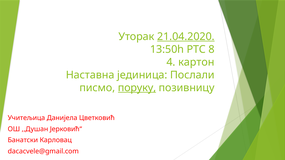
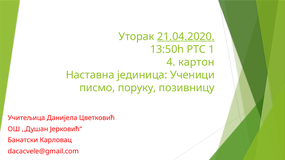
8: 8 -> 1 (212, 49)
Послали: Послали -> Ученици (192, 75)
поруку underline: present -> none (137, 88)
